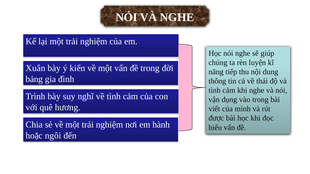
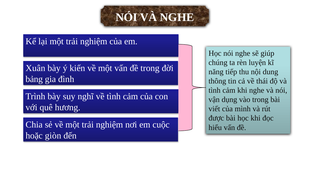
hành: hành -> cuộc (161, 125)
ngôi: ngôi -> giòn (53, 136)
